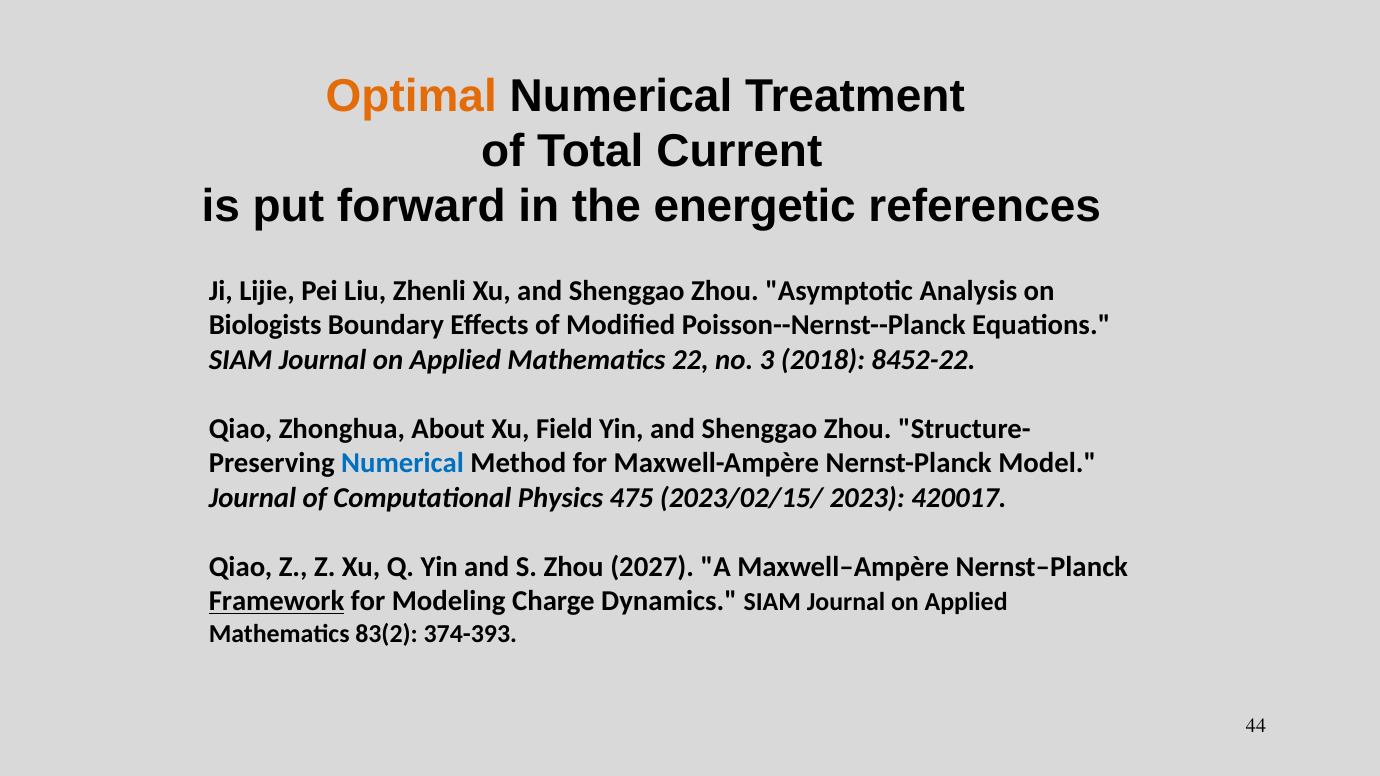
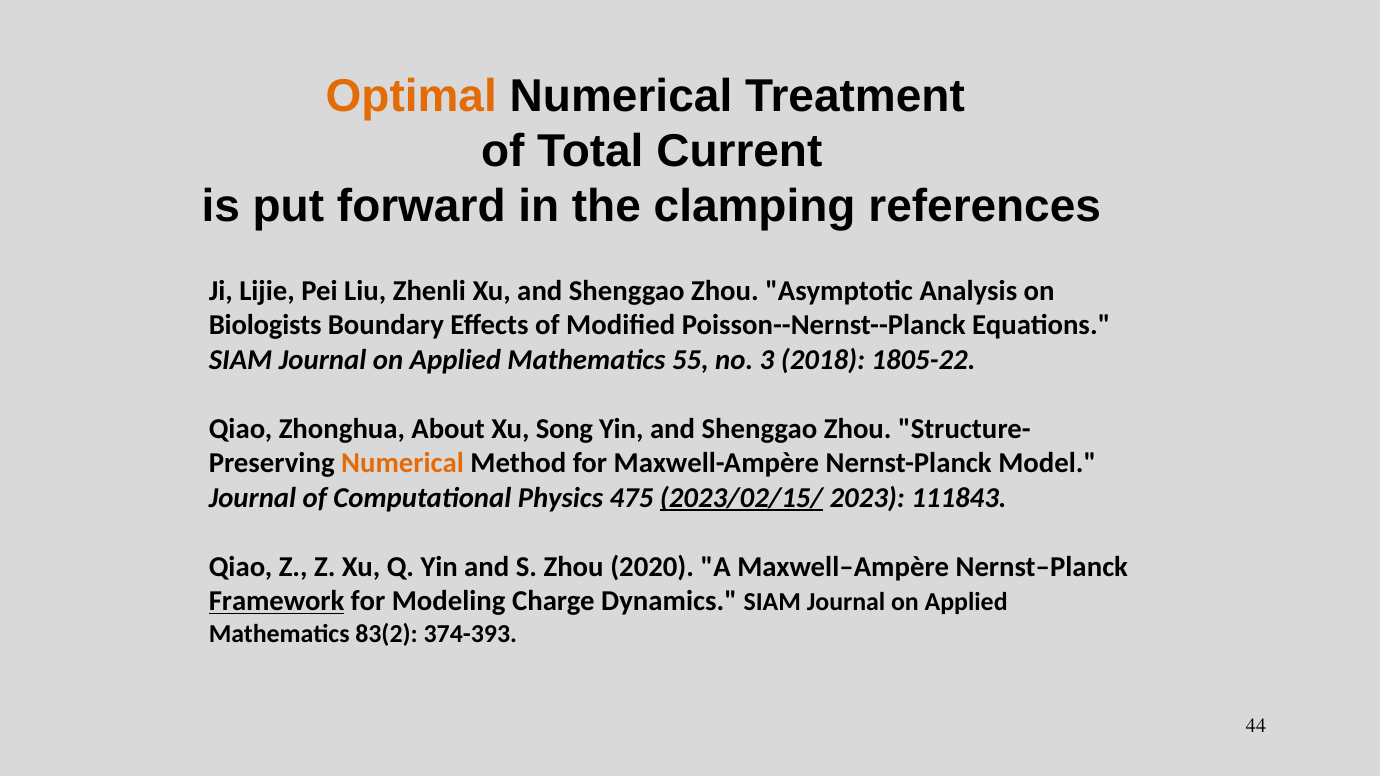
energetic: energetic -> clamping (755, 206)
22: 22 -> 55 (690, 360)
8452-22: 8452-22 -> 1805-22 (923, 360)
Field: Field -> Song (564, 429)
Numerical colour: blue -> orange (403, 463)
2023/02/15/ underline: none -> present (741, 498)
420017: 420017 -> 111843 (959, 498)
2027: 2027 -> 2020 (652, 567)
